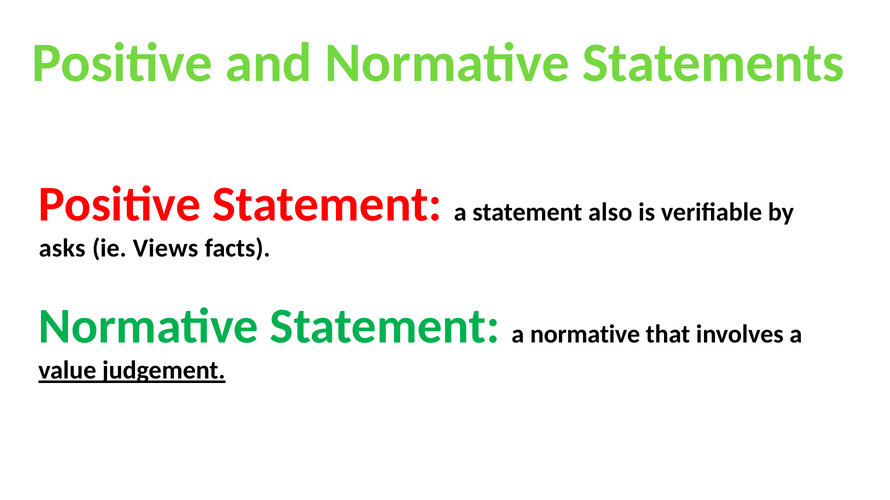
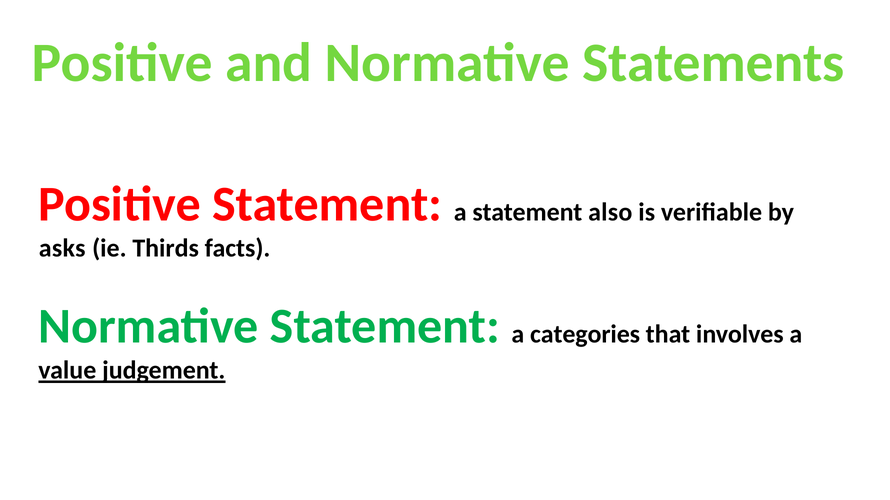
Views: Views -> Thirds (166, 248)
a normative: normative -> categories (585, 335)
